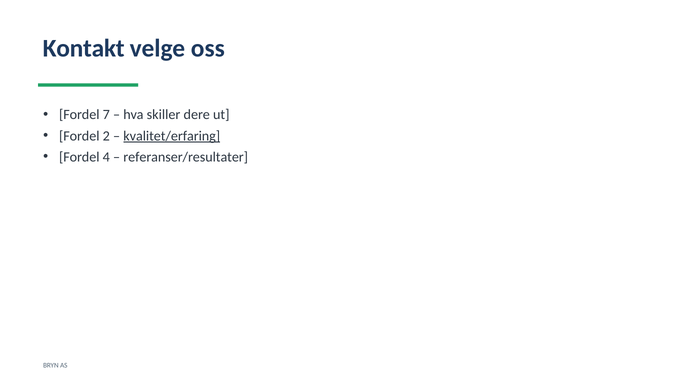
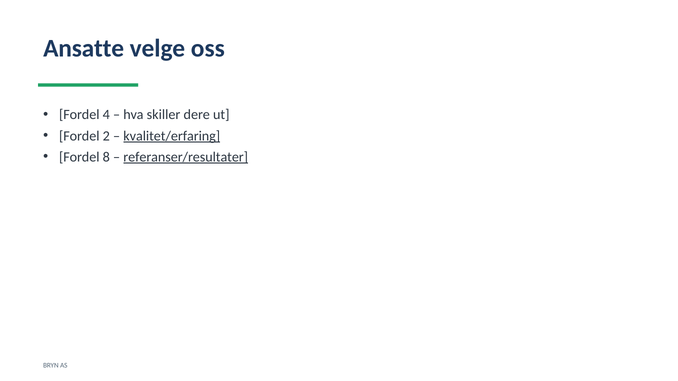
Kontakt: Kontakt -> Ansatte (84, 48)
7: 7 -> 4 (106, 115)
4: 4 -> 8 (106, 157)
referanser/resultater underline: none -> present (186, 157)
